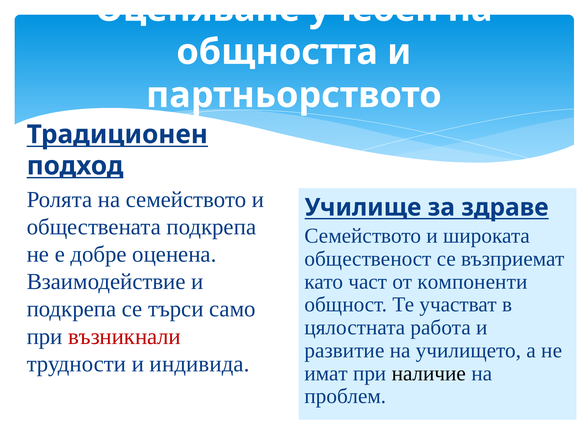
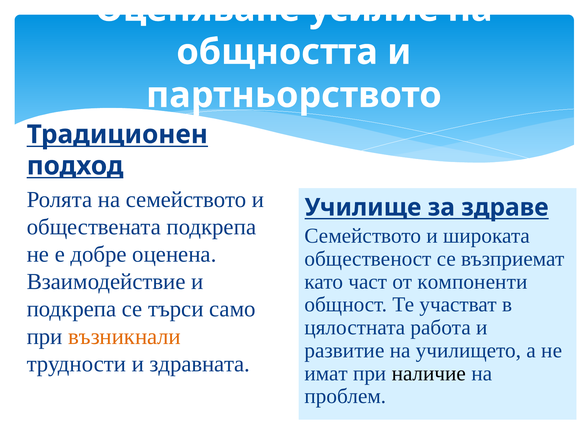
учебен: учебен -> усилие (374, 9)
възникнали colour: red -> orange (125, 337)
индивида: индивида -> здравната (200, 364)
